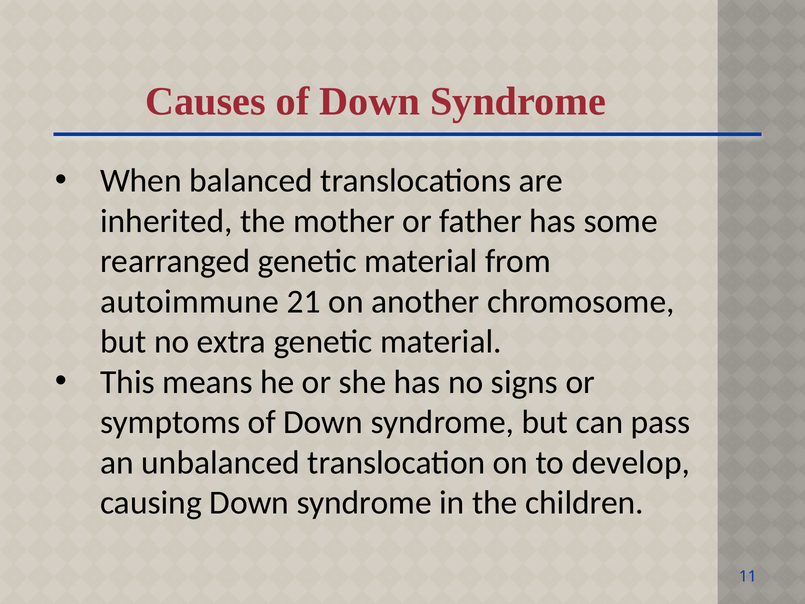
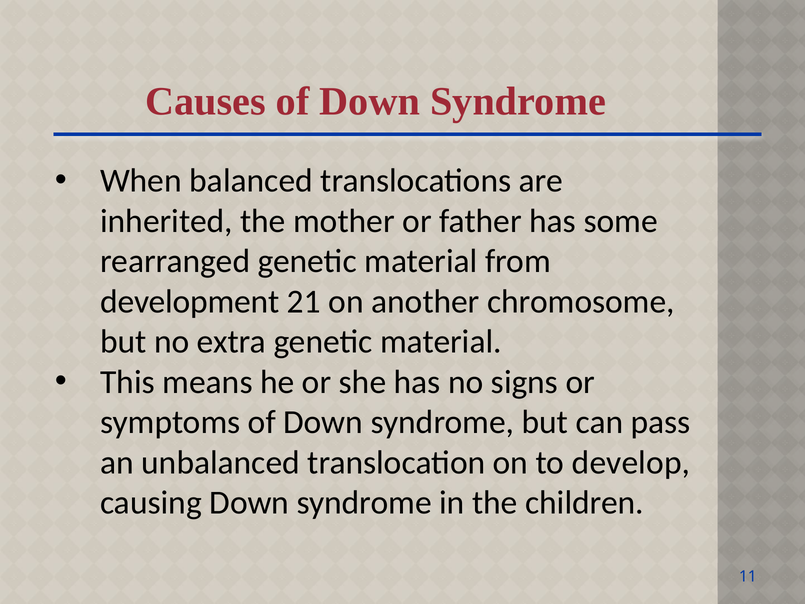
autoimmune: autoimmune -> development (190, 301)
